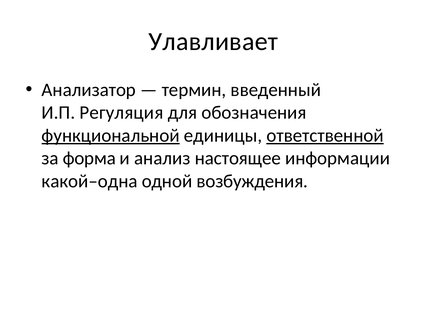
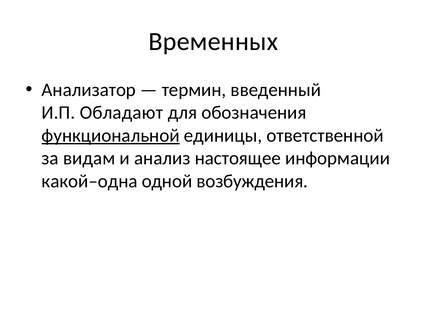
Улавливает: Улавливает -> Временных (213, 41)
Регуляция: Регуляция -> Обладают (121, 112)
ответственной underline: present -> none (325, 135)
форма: форма -> видам (89, 158)
